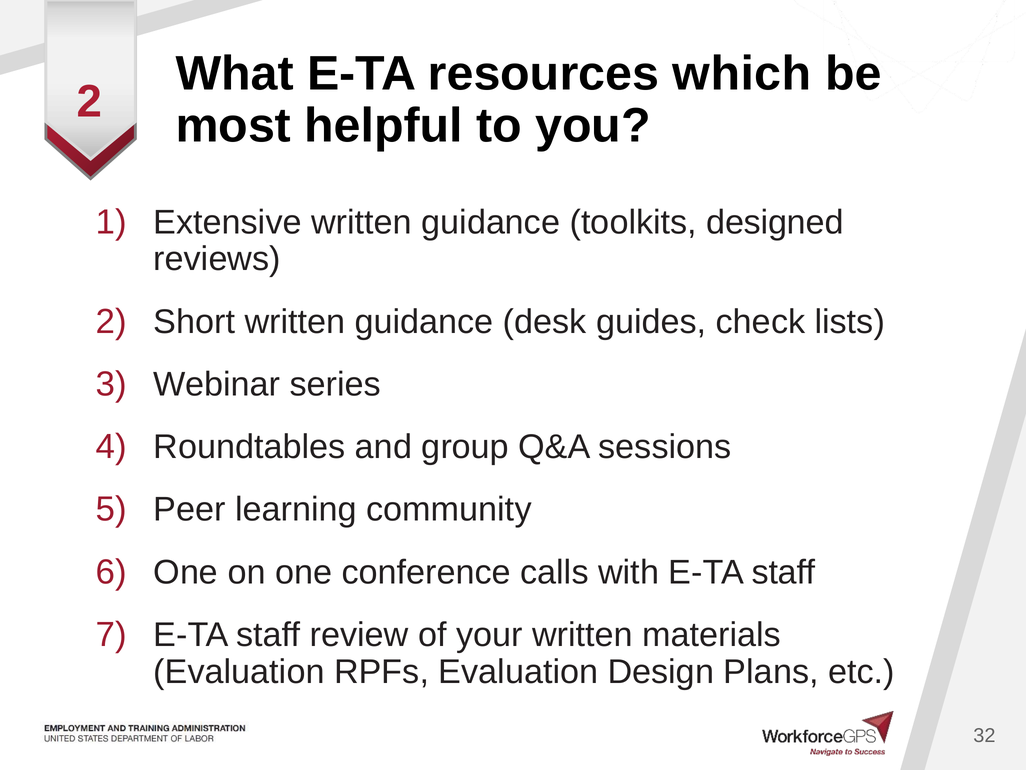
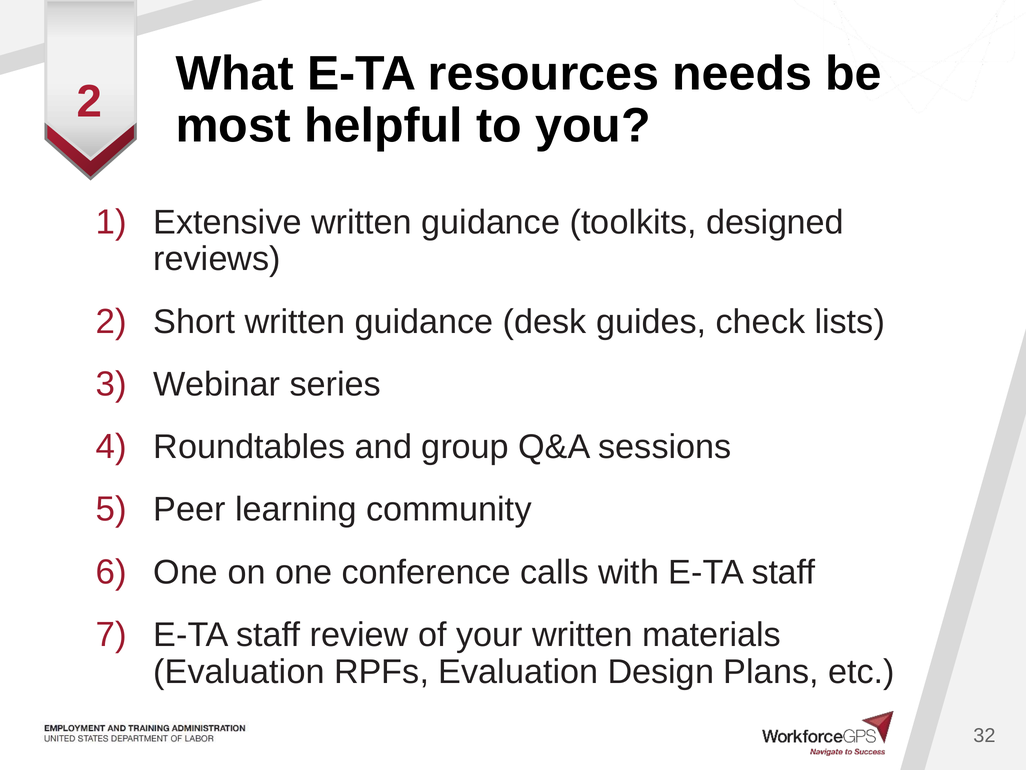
which: which -> needs (742, 73)
